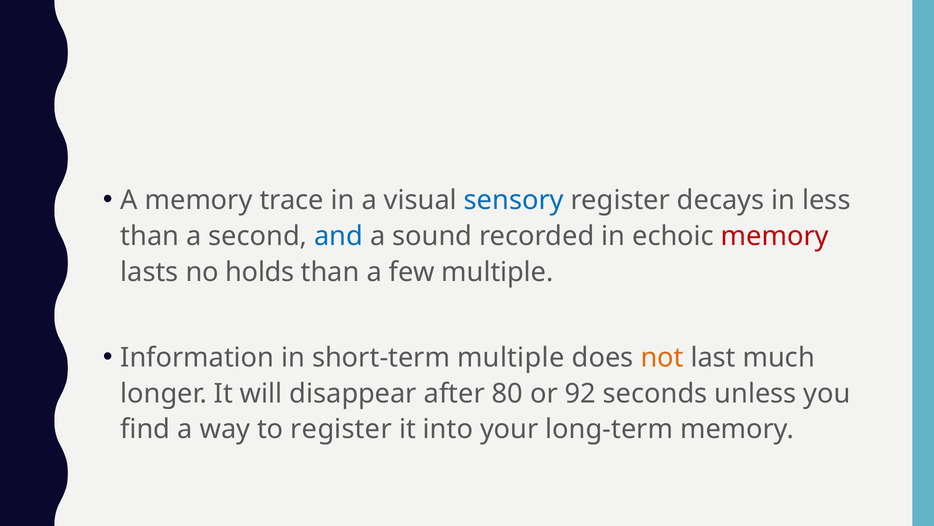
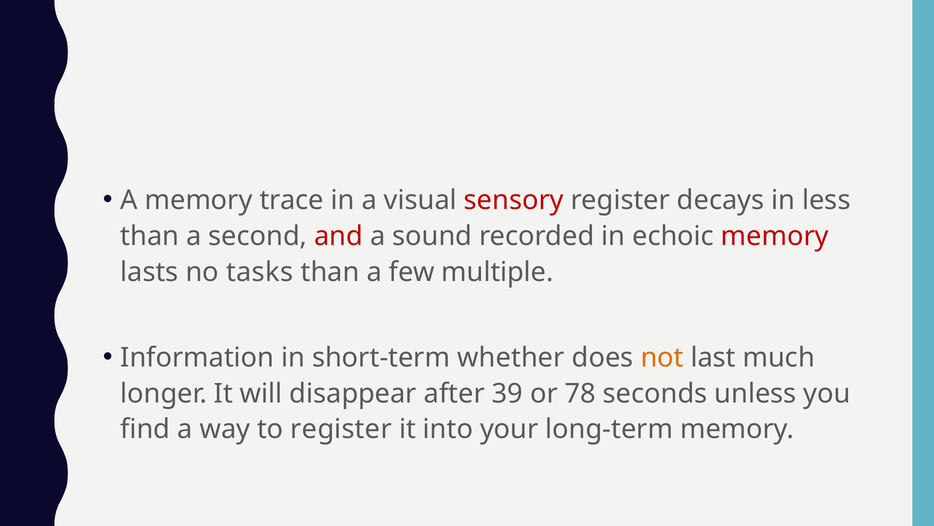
sensory colour: blue -> red (514, 200)
and colour: blue -> red (339, 236)
holds: holds -> tasks (260, 272)
short-term multiple: multiple -> whether (511, 357)
80: 80 -> 39 (507, 393)
92: 92 -> 78 (580, 393)
